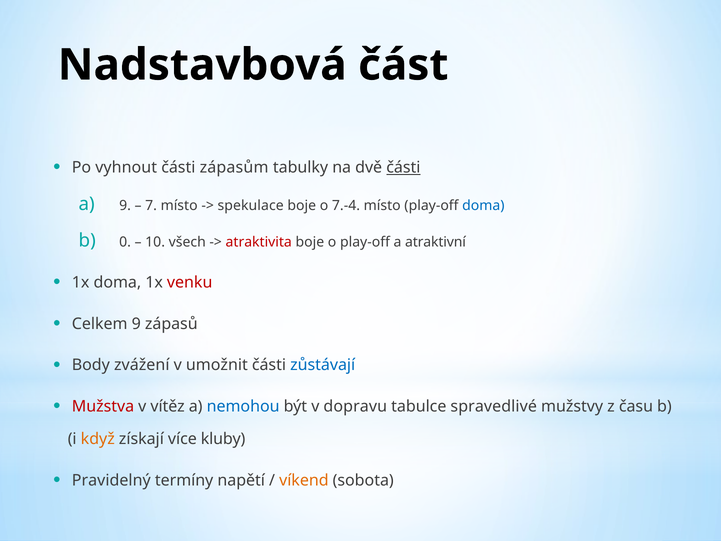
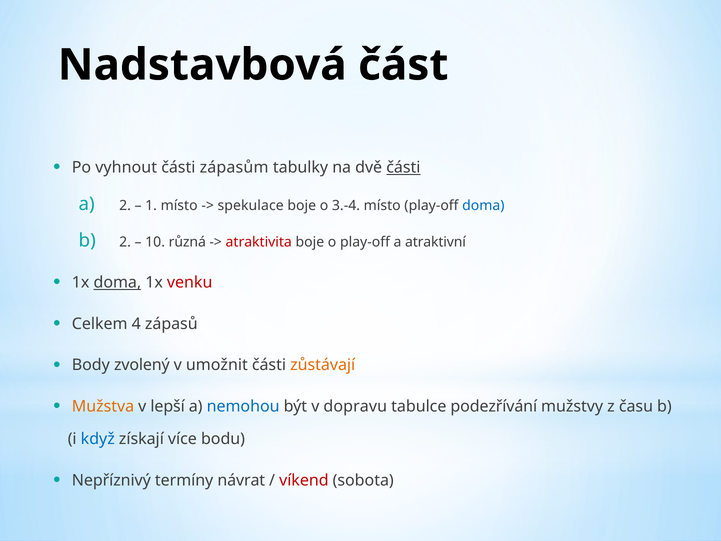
a 9: 9 -> 2 (125, 205)
7: 7 -> 1 (151, 205)
7.-4: 7.-4 -> 3.-4 (346, 205)
b 0: 0 -> 2 (125, 242)
všech: všech -> různá (187, 242)
doma underline: none -> present (117, 282)
Celkem 9: 9 -> 4 (136, 324)
zvážení: zvážení -> zvolený (142, 365)
zůstávají colour: blue -> orange (323, 365)
Mužstva colour: red -> orange (103, 406)
vítěz: vítěz -> lepší (168, 406)
spravedlivé: spravedlivé -> podezřívání (494, 406)
když colour: orange -> blue (98, 439)
kluby: kluby -> bodu (223, 439)
Pravidelný: Pravidelný -> Nepříznivý (111, 480)
napětí: napětí -> návrat (241, 480)
víkend colour: orange -> red (304, 480)
